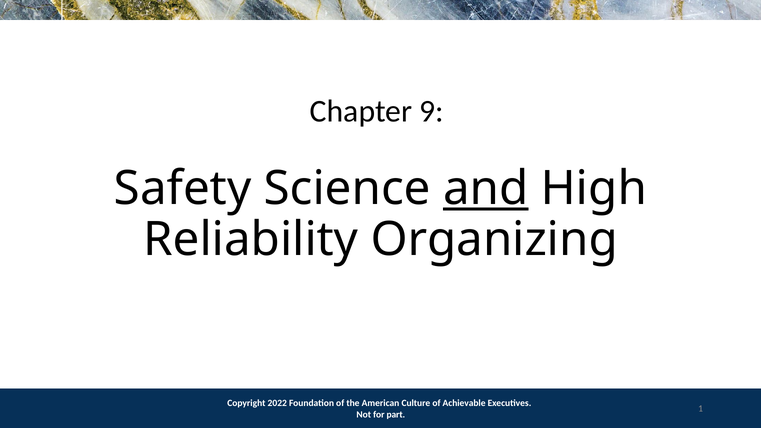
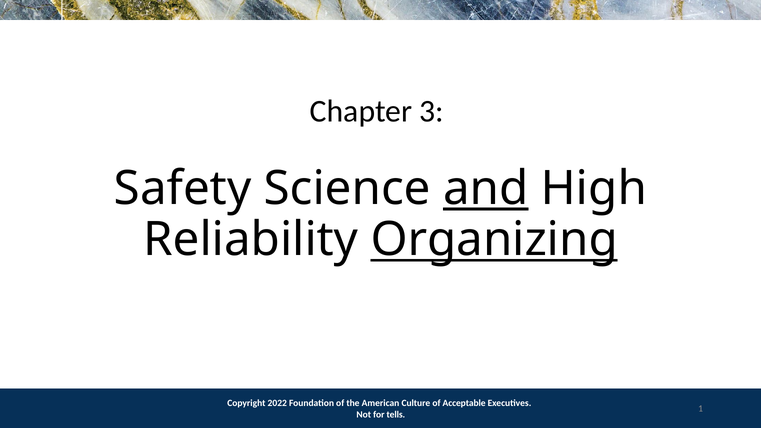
9: 9 -> 3 (432, 111)
Organizing underline: none -> present (494, 240)
Achievable: Achievable -> Acceptable (464, 403)
part: part -> tells (396, 414)
